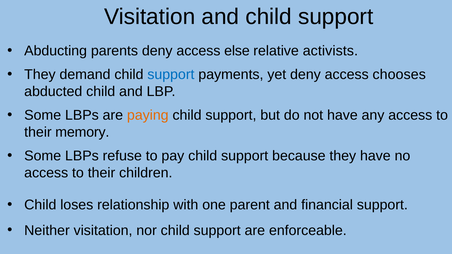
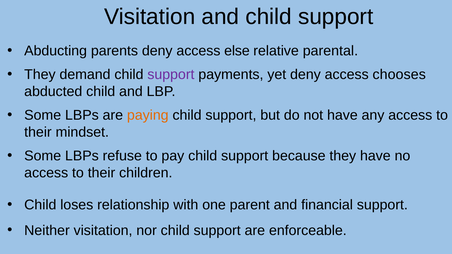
activists: activists -> parental (330, 51)
support colour: blue -> purple (171, 75)
memory: memory -> mindset (82, 132)
